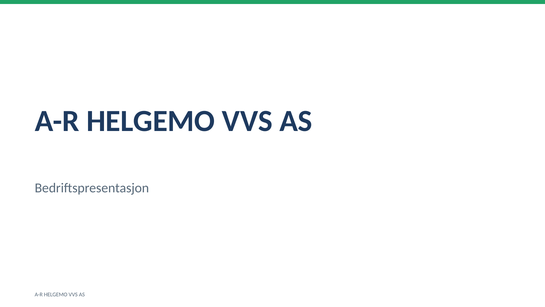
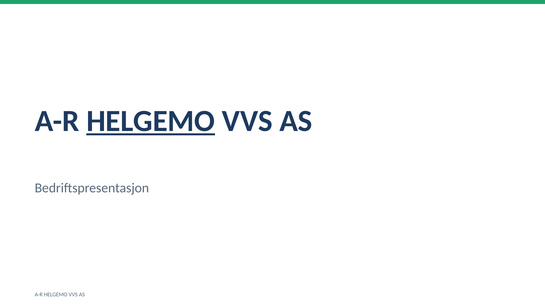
HELGEMO underline: none -> present (151, 121)
